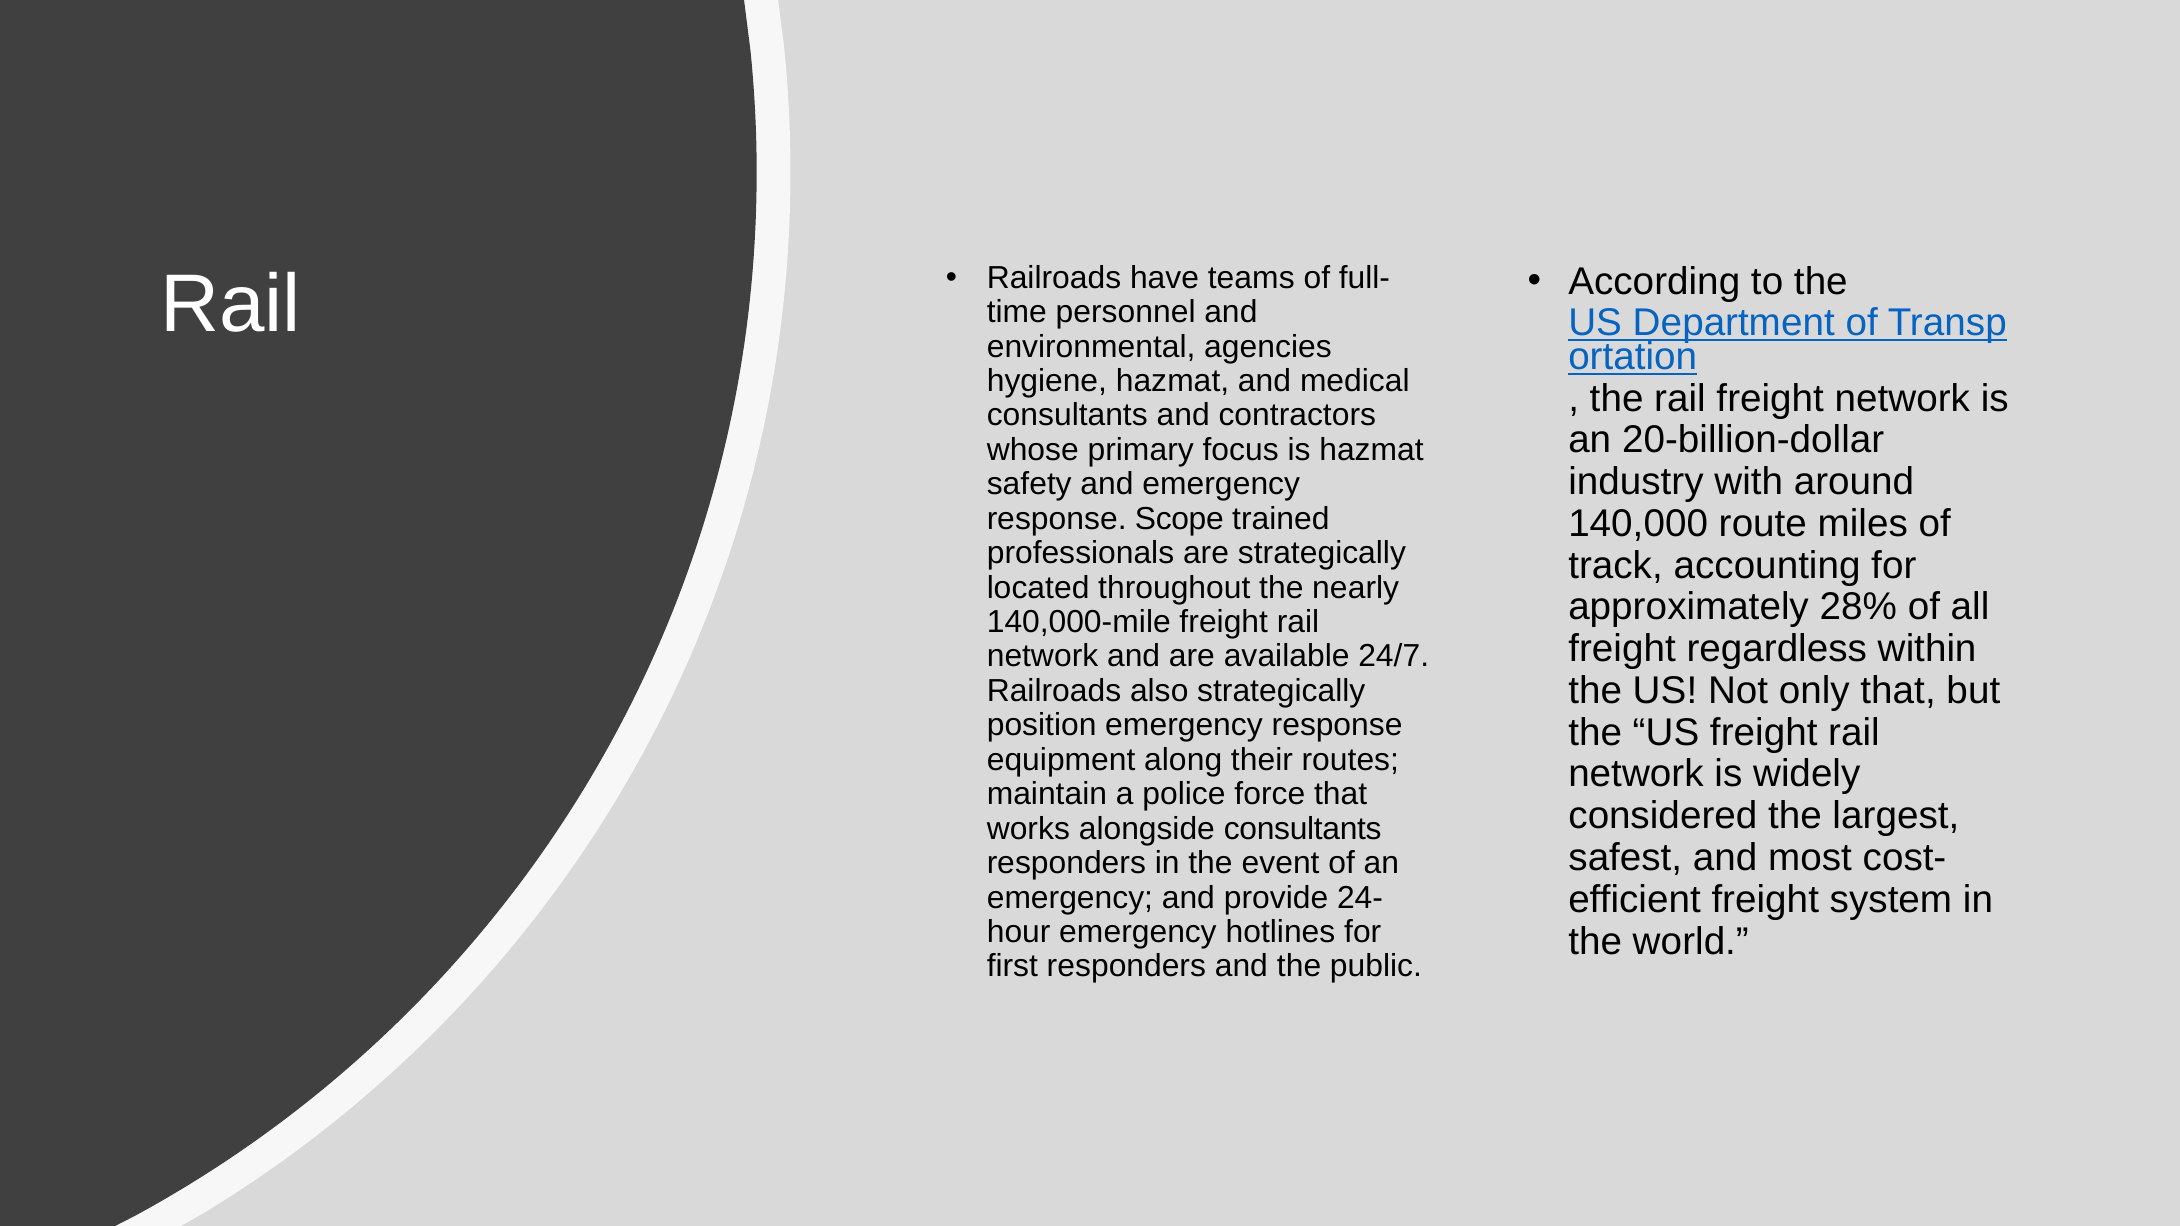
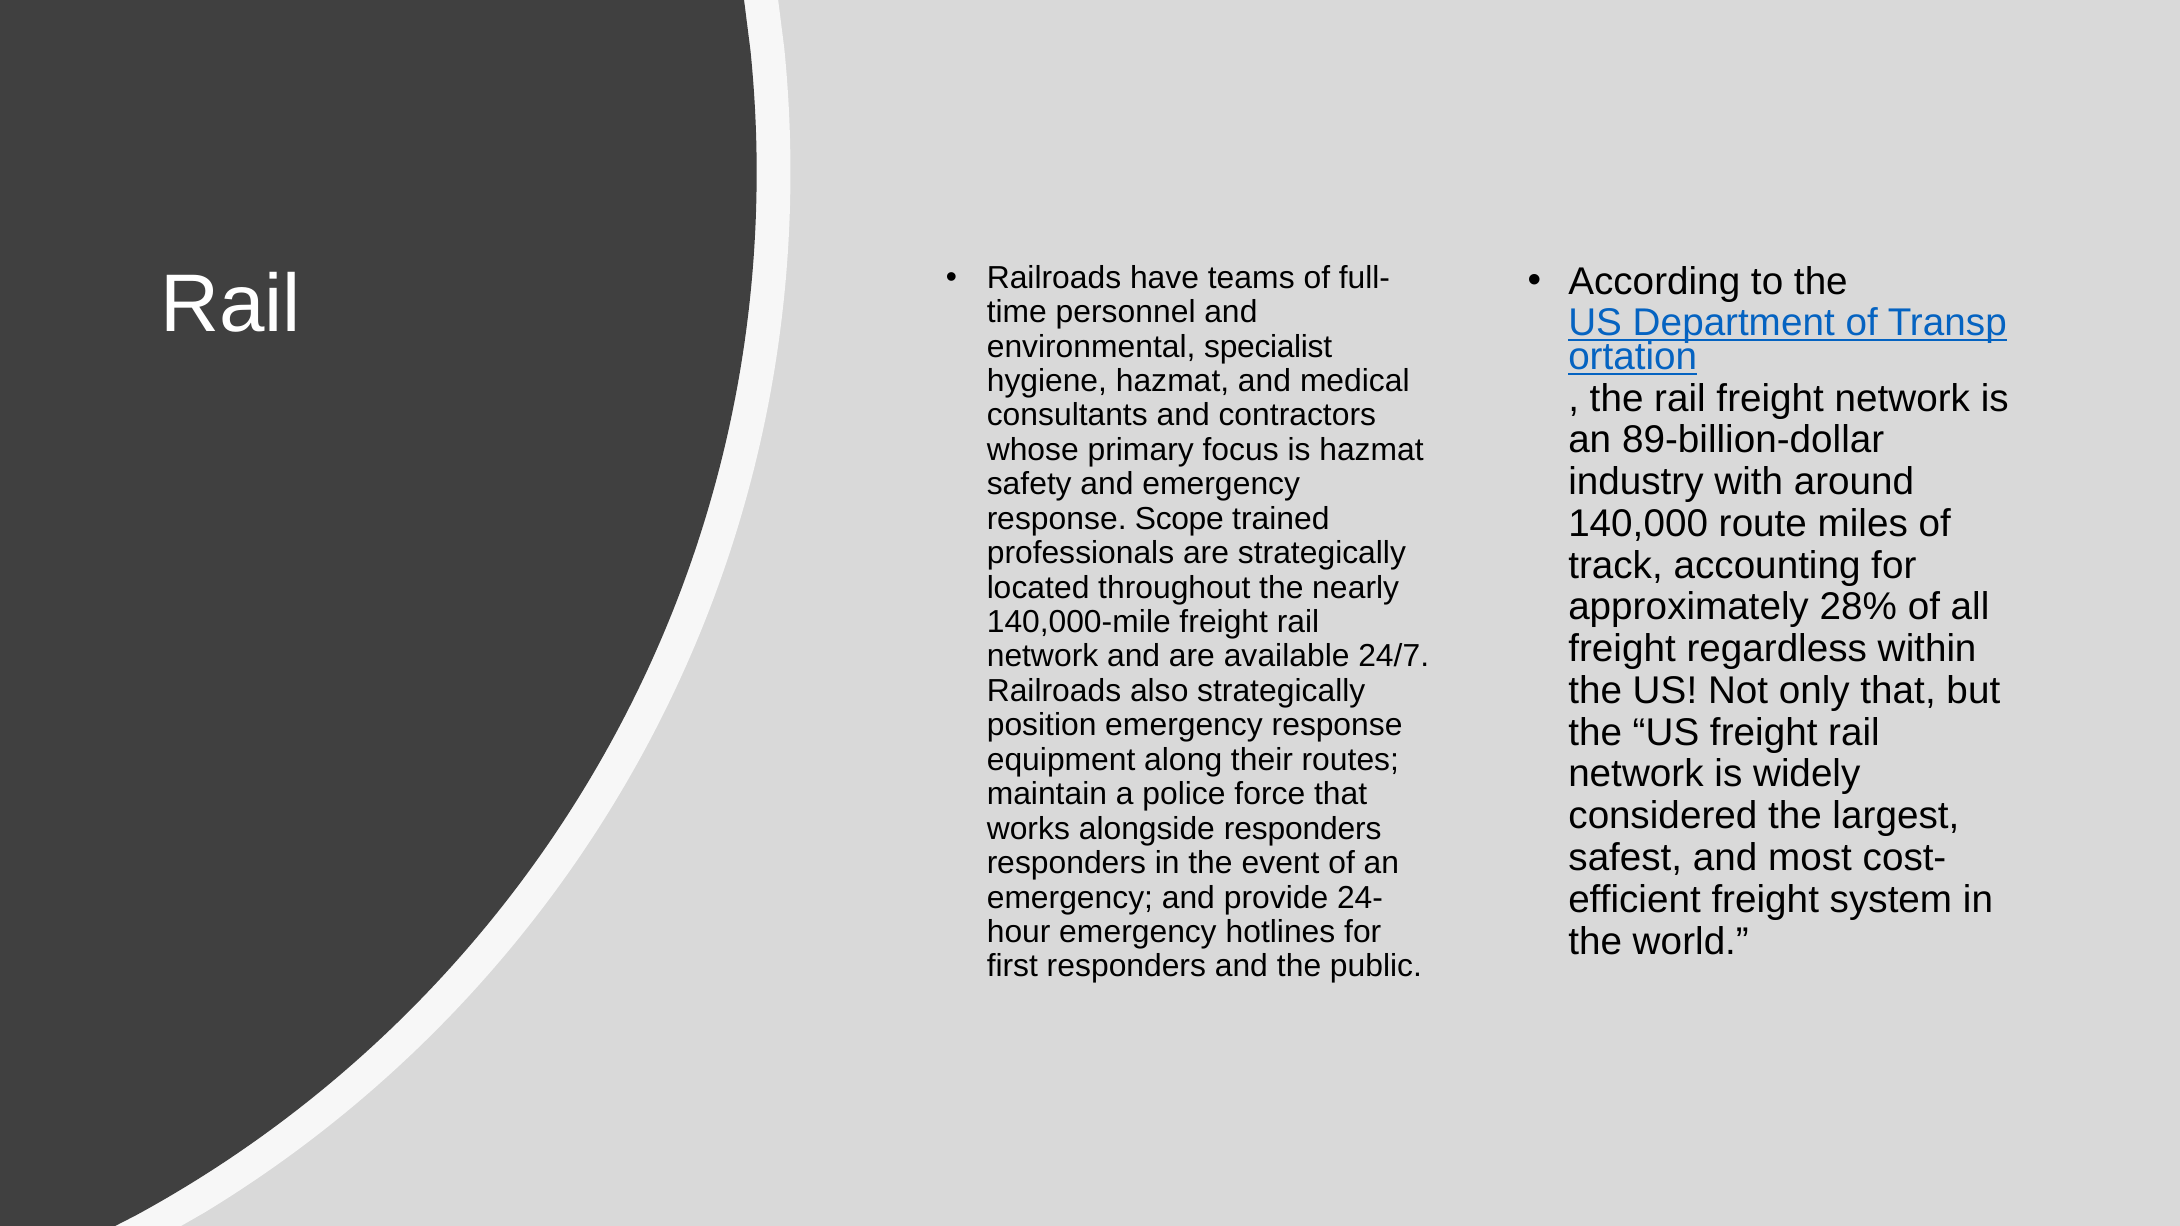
agencies: agencies -> specialist (1268, 347)
20-billion-dollar: 20-billion-dollar -> 89-billion-dollar (1753, 440)
alongside consultants: consultants -> responders (1303, 829)
